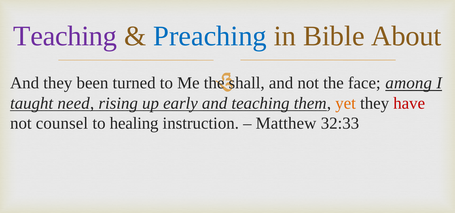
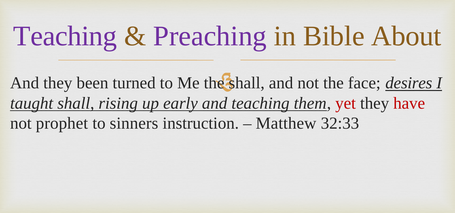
Preaching colour: blue -> purple (210, 36)
among: among -> desires (409, 83)
taught need: need -> shall (76, 103)
yet colour: orange -> red (346, 103)
counsel: counsel -> prophet (62, 124)
healing: healing -> sinners (134, 124)
